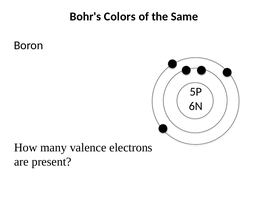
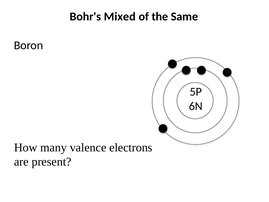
Colors: Colors -> Mixed (120, 17)
